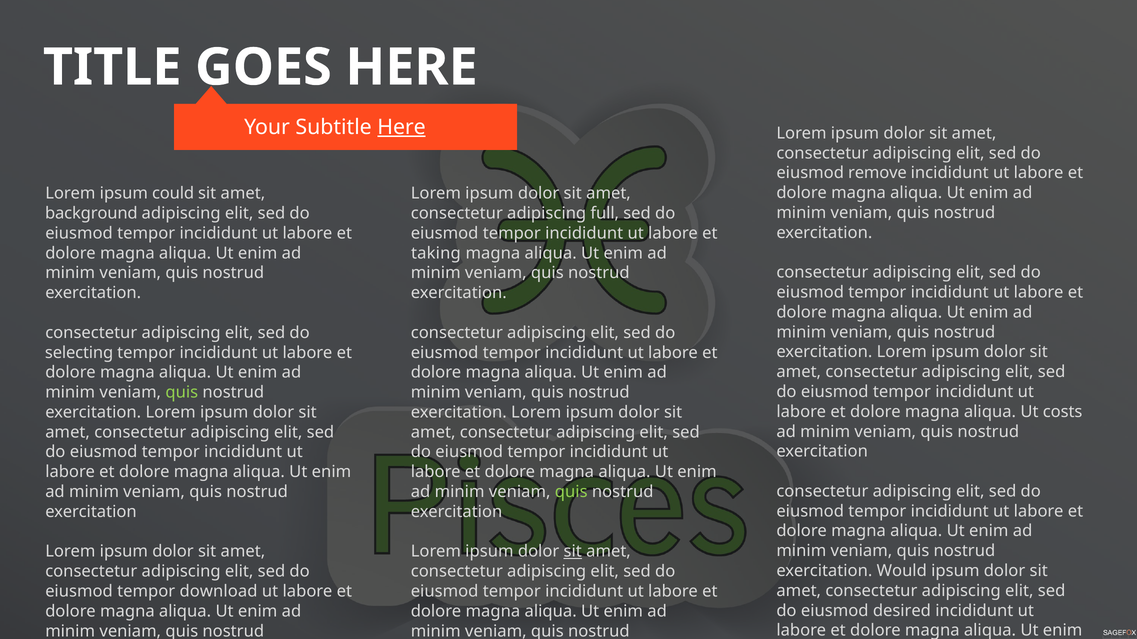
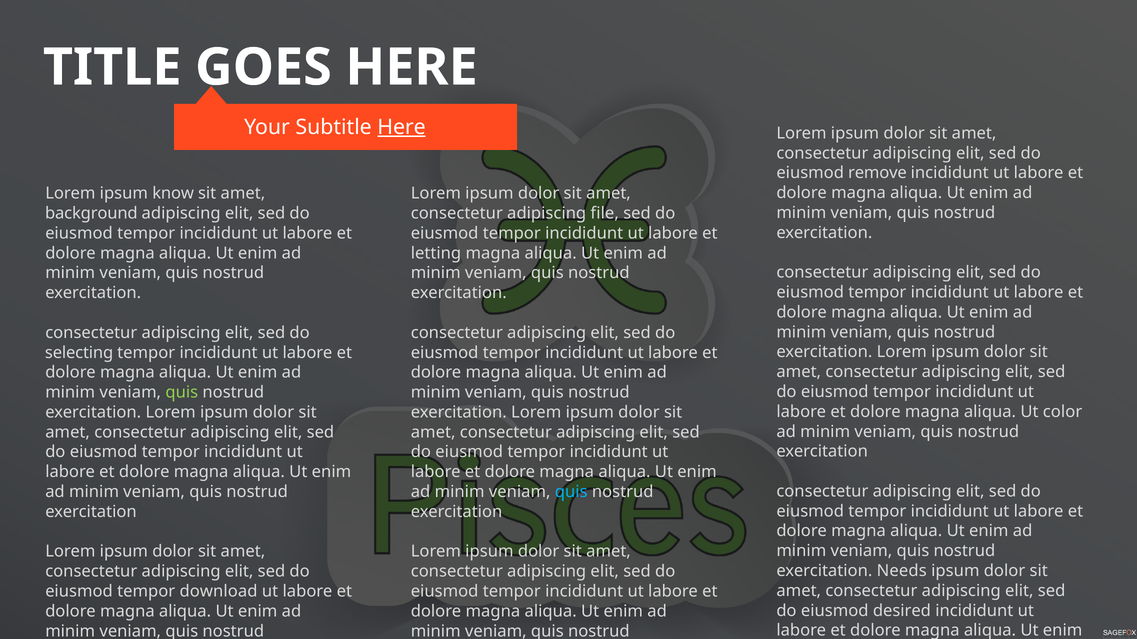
could: could -> know (173, 194)
full: full -> file (605, 214)
taking: taking -> letting (436, 253)
costs: costs -> color (1063, 412)
quis colour: light green -> light blue (571, 492)
sit underline: present -> none (573, 552)
Would: Would -> Needs (902, 571)
